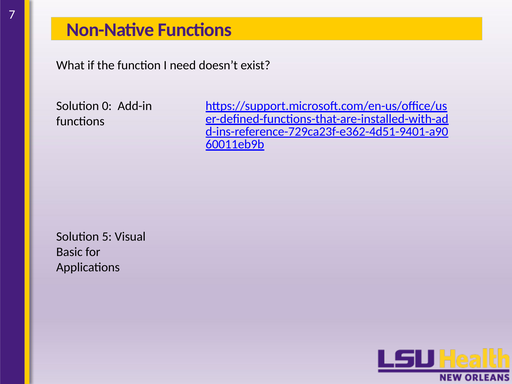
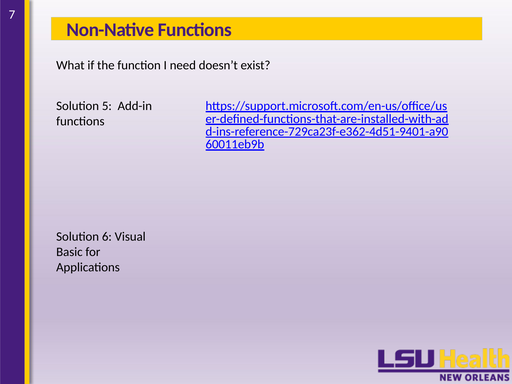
0: 0 -> 5 (107, 106)
5: 5 -> 6 (107, 237)
